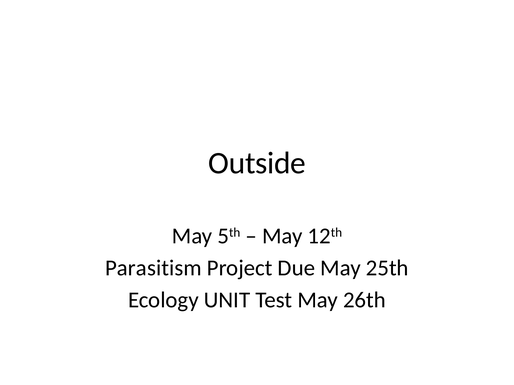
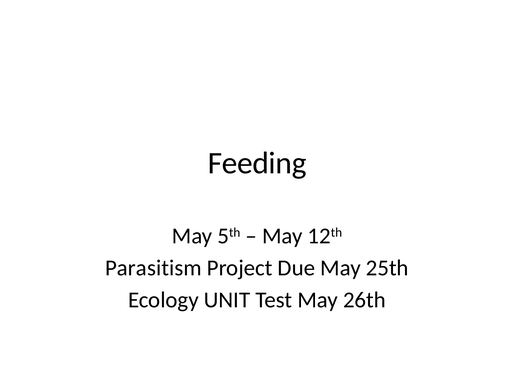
Outside: Outside -> Feeding (257, 163)
